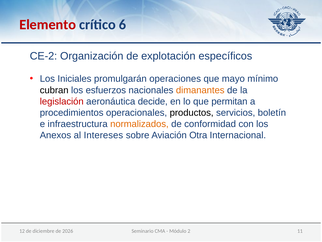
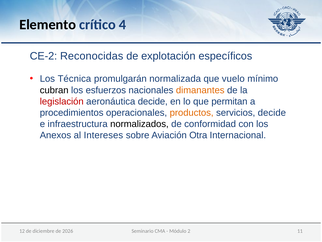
Elemento colour: red -> black (48, 25)
6: 6 -> 4 (123, 25)
Organización: Organización -> Reconocidas (92, 56)
Iniciales: Iniciales -> Técnica (74, 79)
operaciones: operaciones -> normalizada (175, 79)
mayo: mayo -> vuelo (233, 79)
productos colour: black -> orange (192, 113)
servicios boletín: boletín -> decide (272, 113)
normalizados colour: orange -> black (139, 124)
